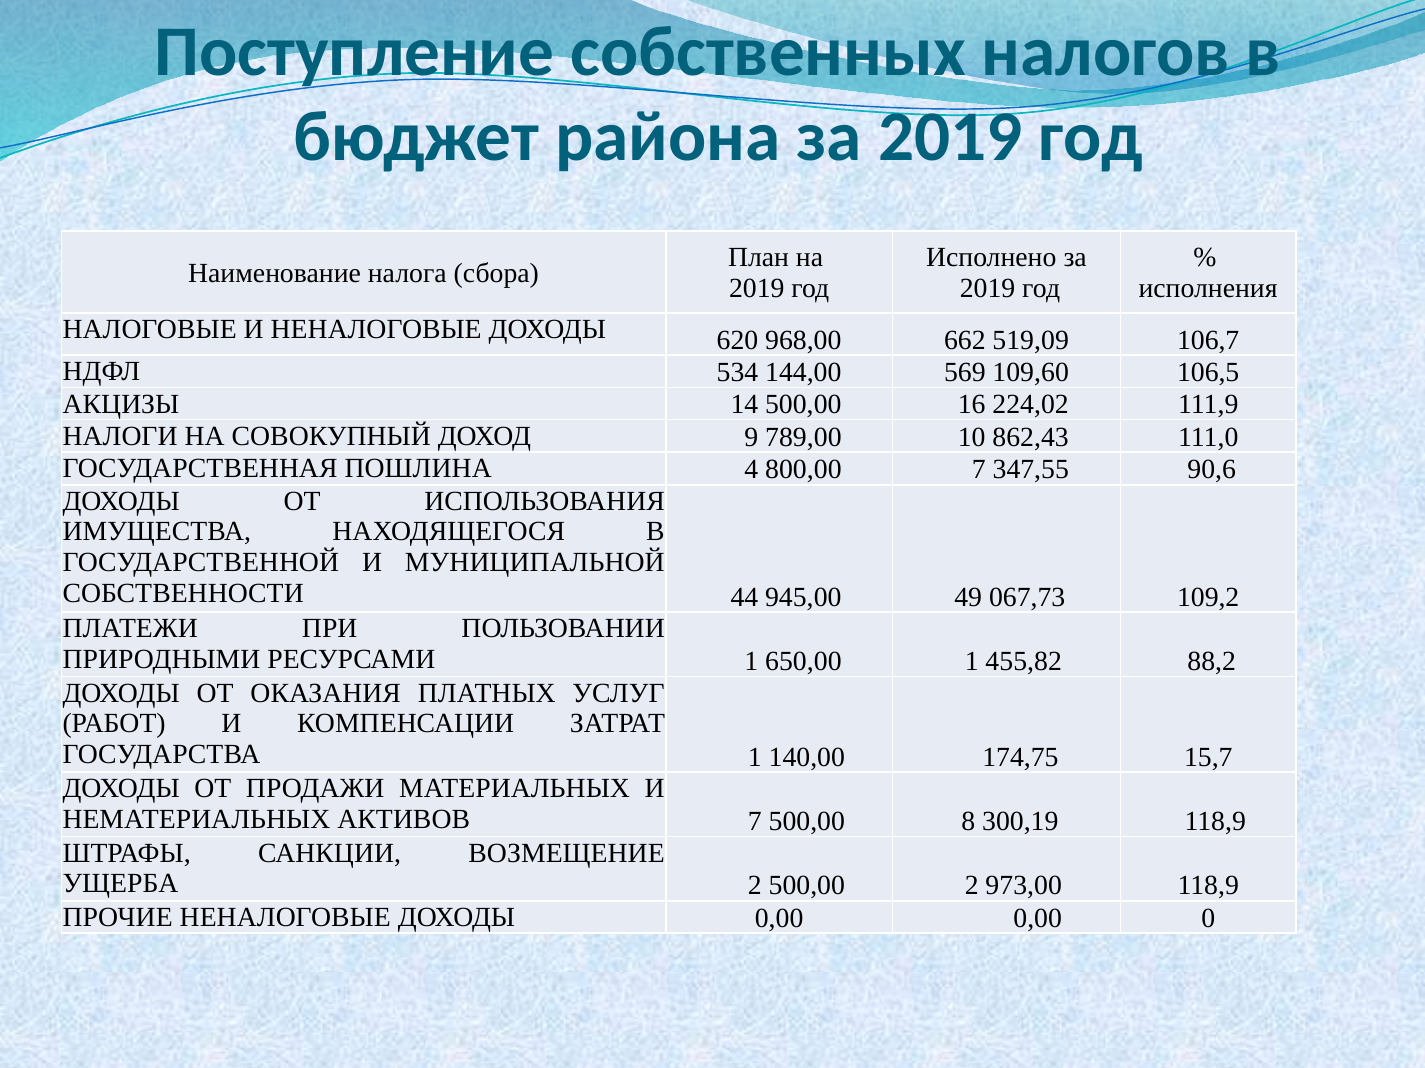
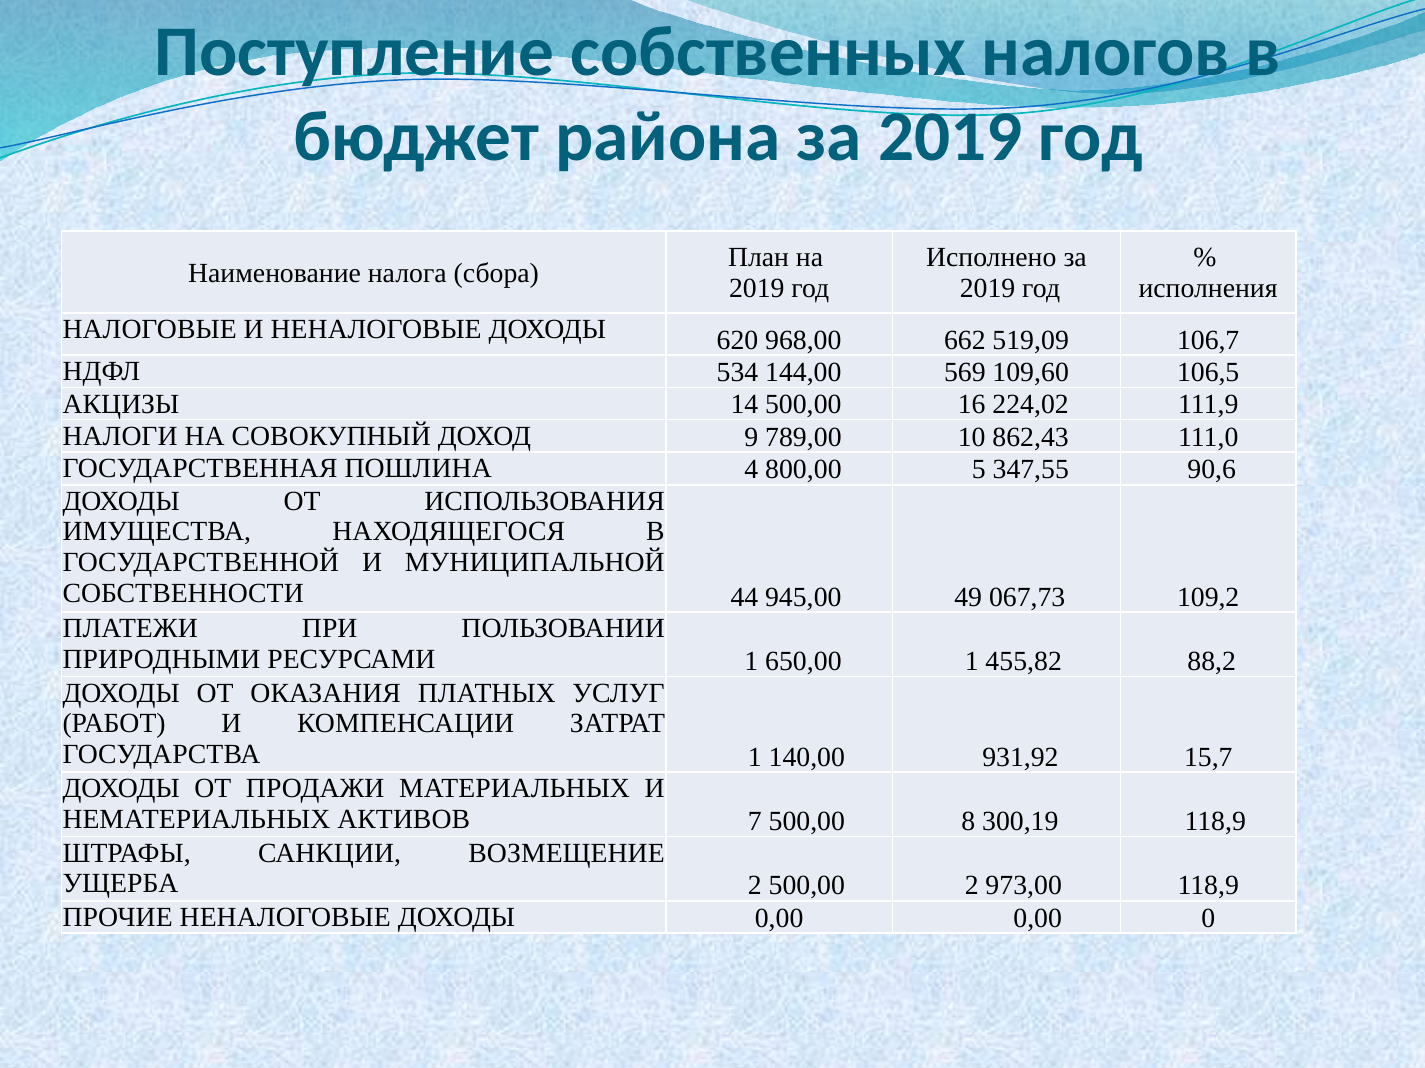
800,00 7: 7 -> 5 (979, 470)
174,75: 174,75 -> 931,92 (1020, 758)
